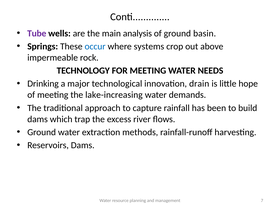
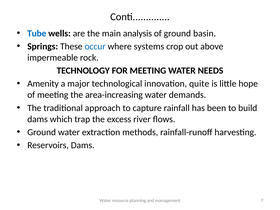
Tube colour: purple -> blue (37, 33)
Drinking: Drinking -> Amenity (43, 84)
drain: drain -> quite (199, 84)
lake-increasing: lake-increasing -> area-increasing (114, 95)
